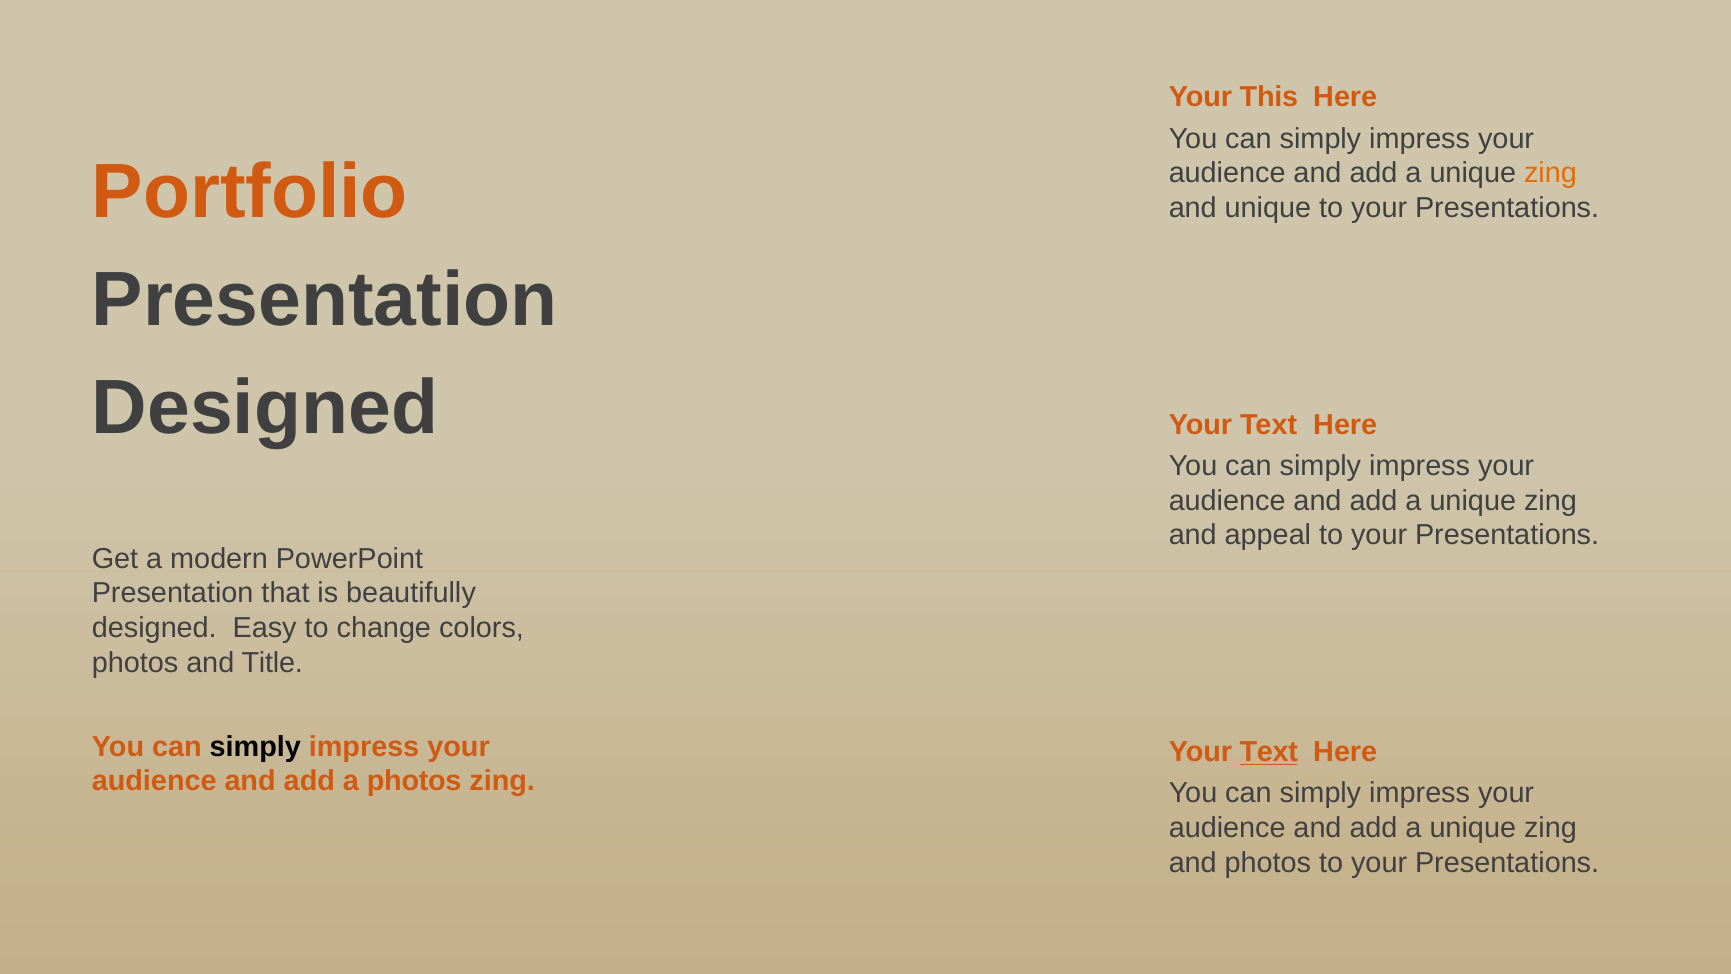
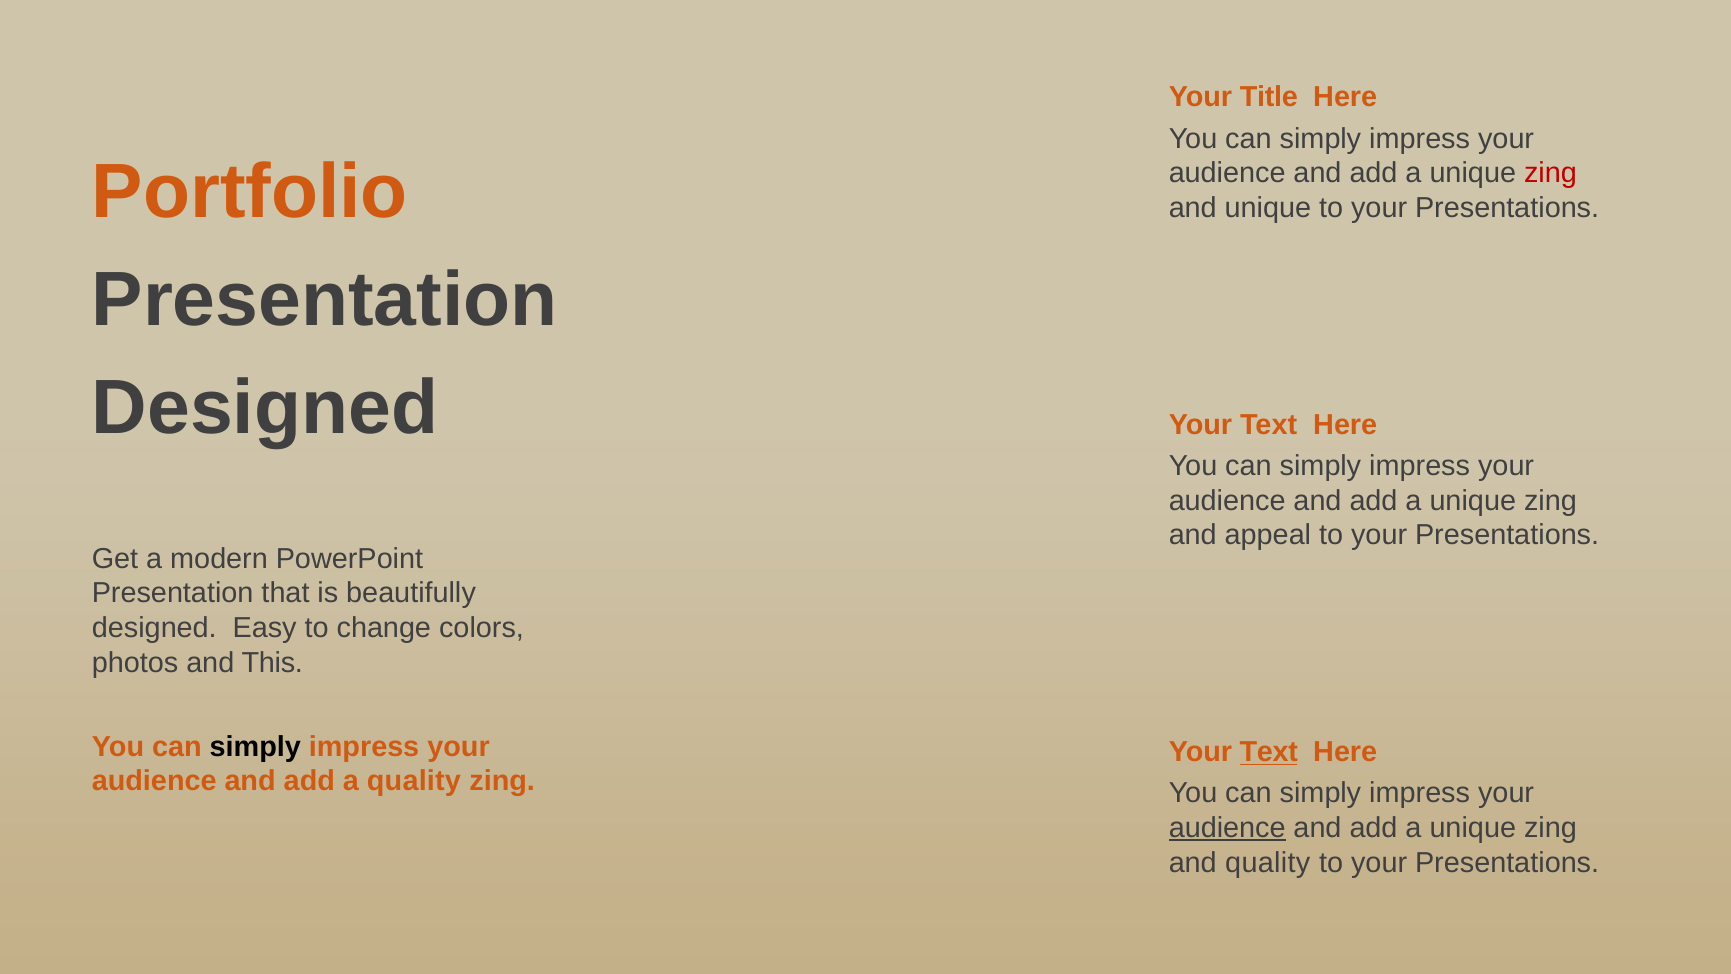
This: This -> Title (1269, 97)
zing colour: orange -> red (1550, 173)
Title: Title -> This (272, 663)
a photos: photos -> quality (414, 781)
audience underline: none -> present (1227, 828)
and photos: photos -> quality (1268, 862)
